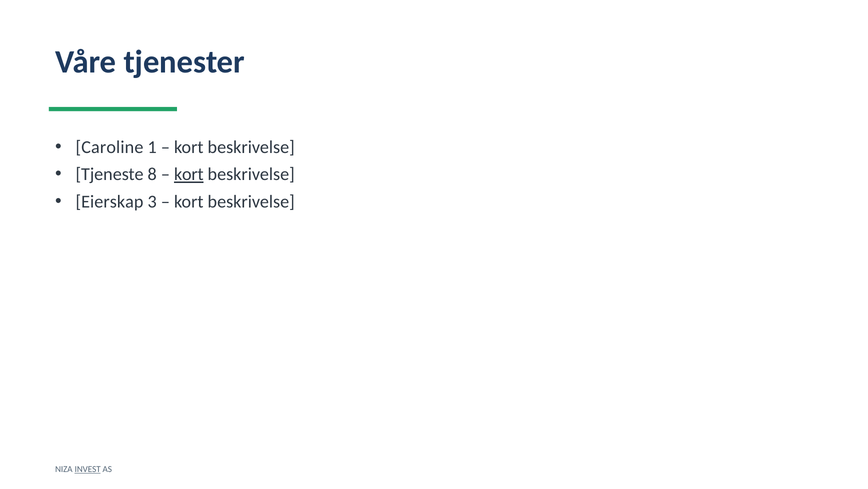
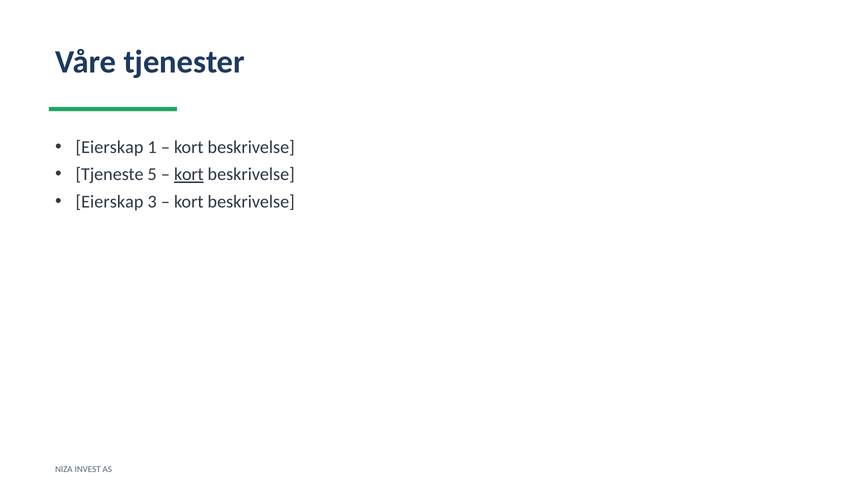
Caroline: Caroline -> Eierskap (110, 147)
8: 8 -> 5 (152, 174)
INVEST underline: present -> none (88, 468)
